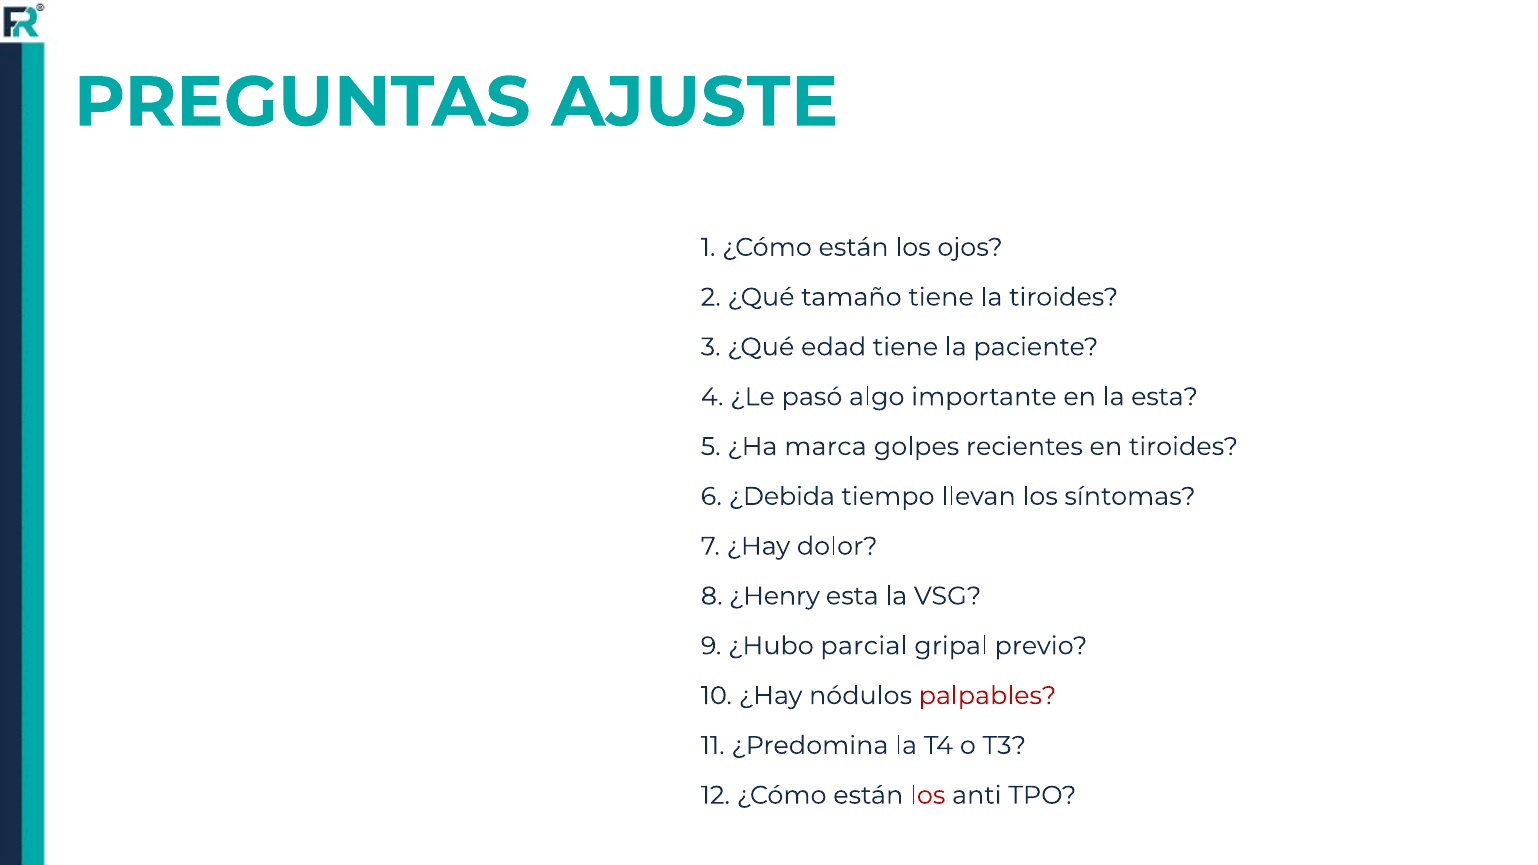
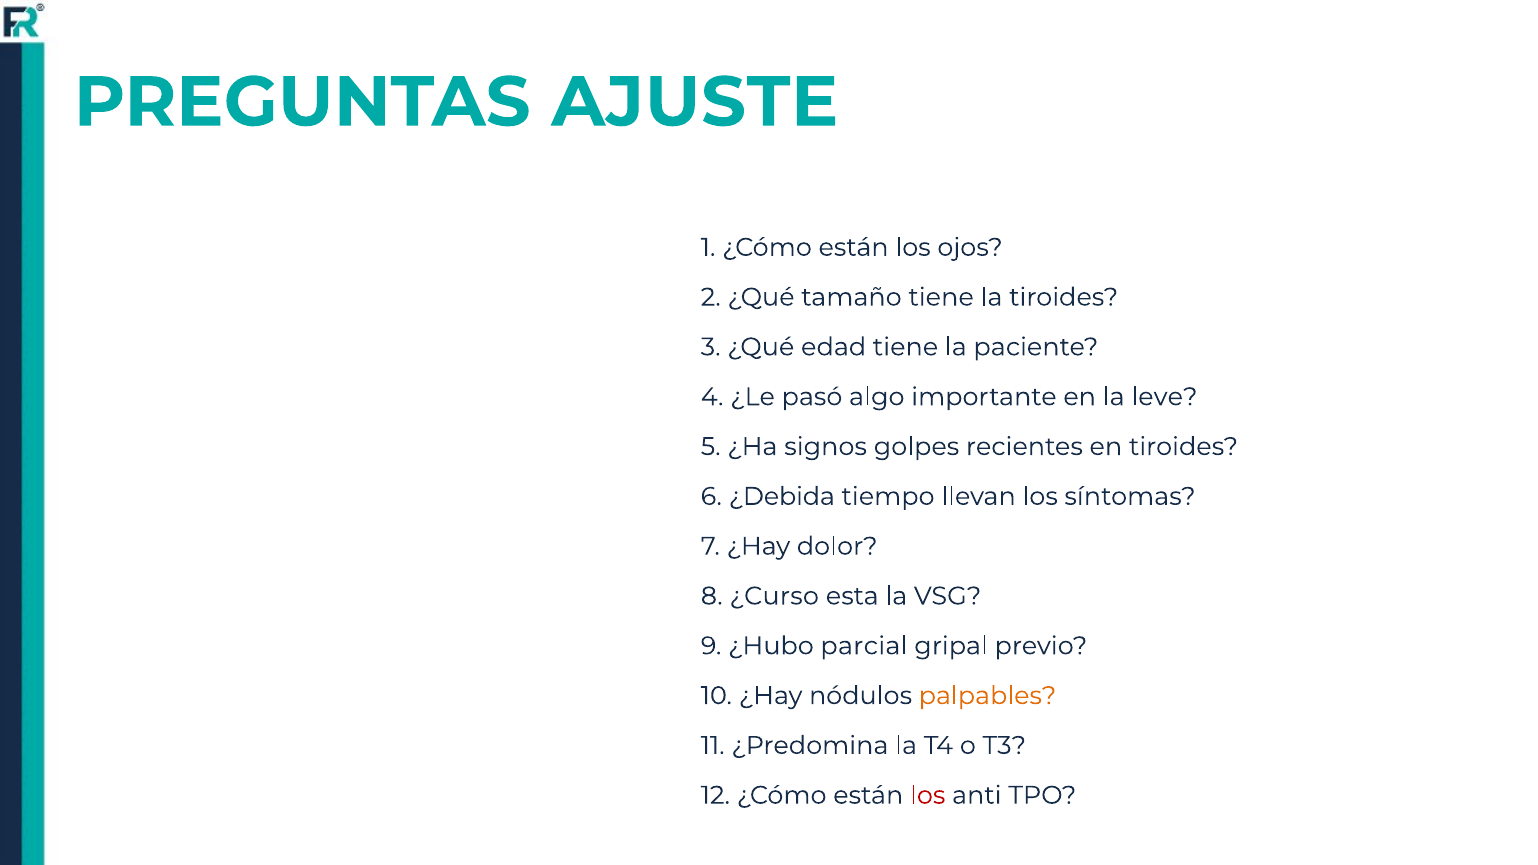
la esta: esta -> leve (1164, 397)
marca: marca -> signos (826, 447)
¿Henry: ¿Henry -> ¿Curso (774, 596)
palpables colour: red -> orange (988, 696)
